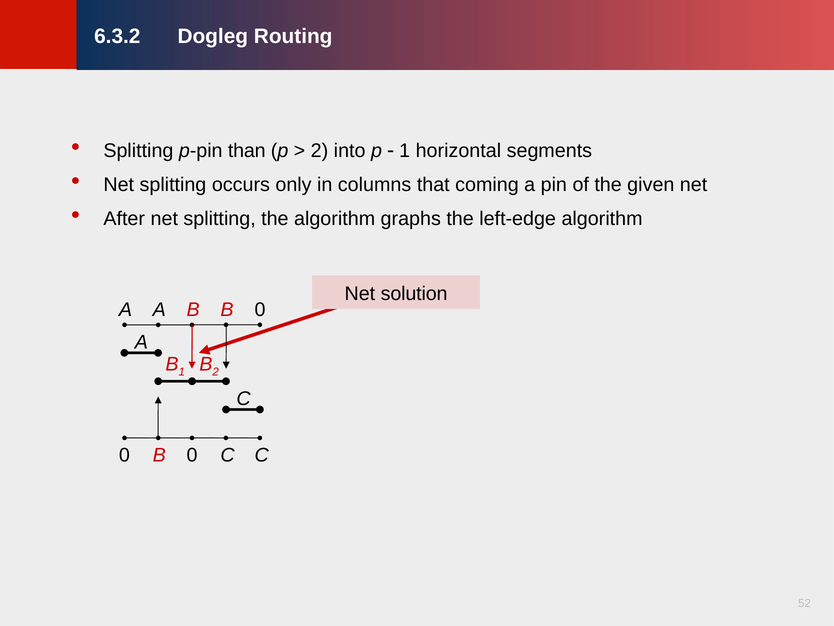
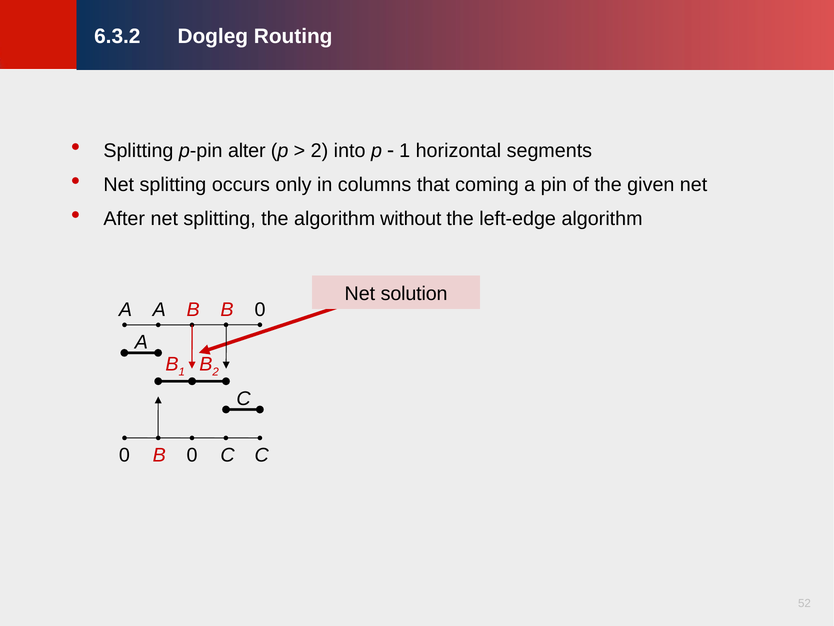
than: than -> alter (247, 151)
graphs: graphs -> without (411, 218)
